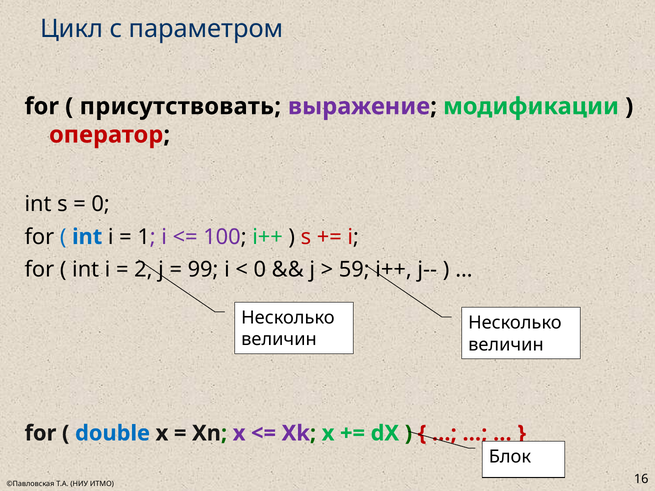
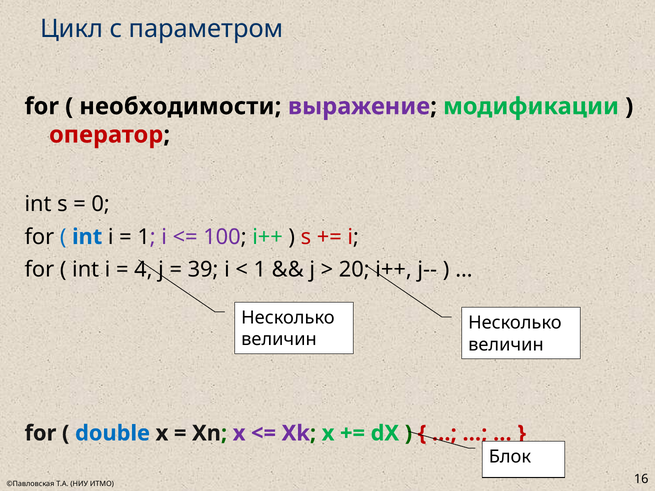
присутствовать: присутствовать -> необходимости (180, 106)
2: 2 -> 4 (143, 270)
99: 99 -> 39 (203, 270)
0: 0 -> 1 (260, 270)
59: 59 -> 20 (354, 270)
